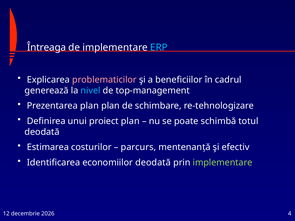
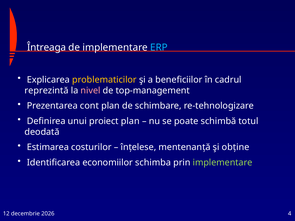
problematicilor colour: pink -> yellow (104, 80)
generează: generează -> reprezintă (47, 91)
nivel colour: light blue -> pink (91, 91)
Prezentarea plan: plan -> cont (89, 106)
parcurs: parcurs -> înţelese (138, 147)
efectiv: efectiv -> obţine (236, 147)
economiilor deodată: deodată -> schimba (153, 163)
